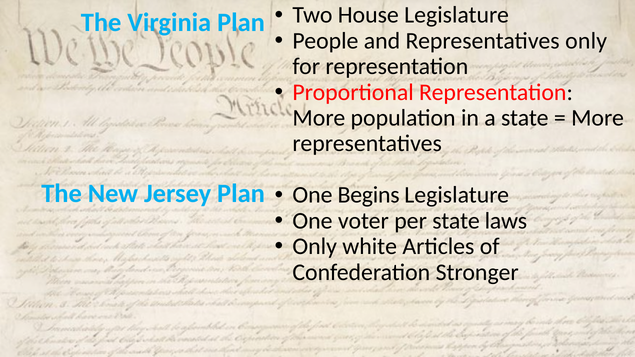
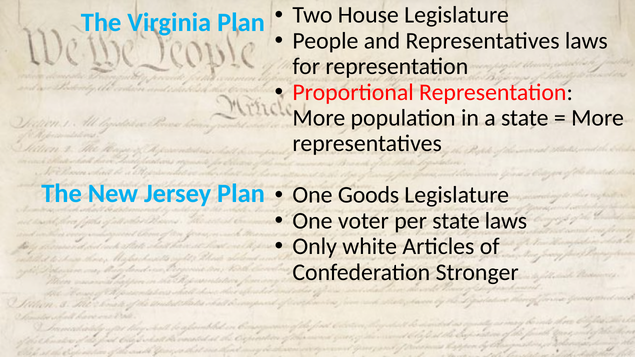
Representatives only: only -> laws (586, 41)
Begins: Begins -> Goods (369, 195)
